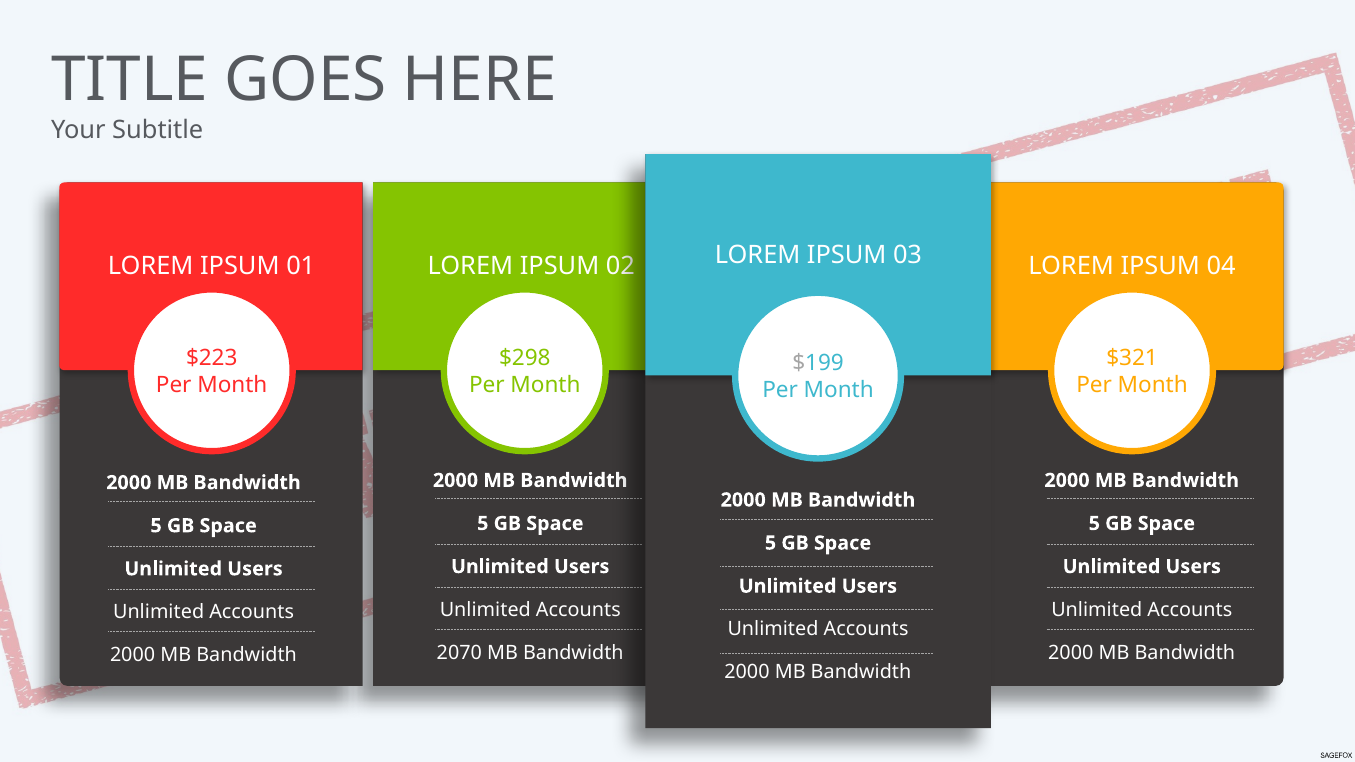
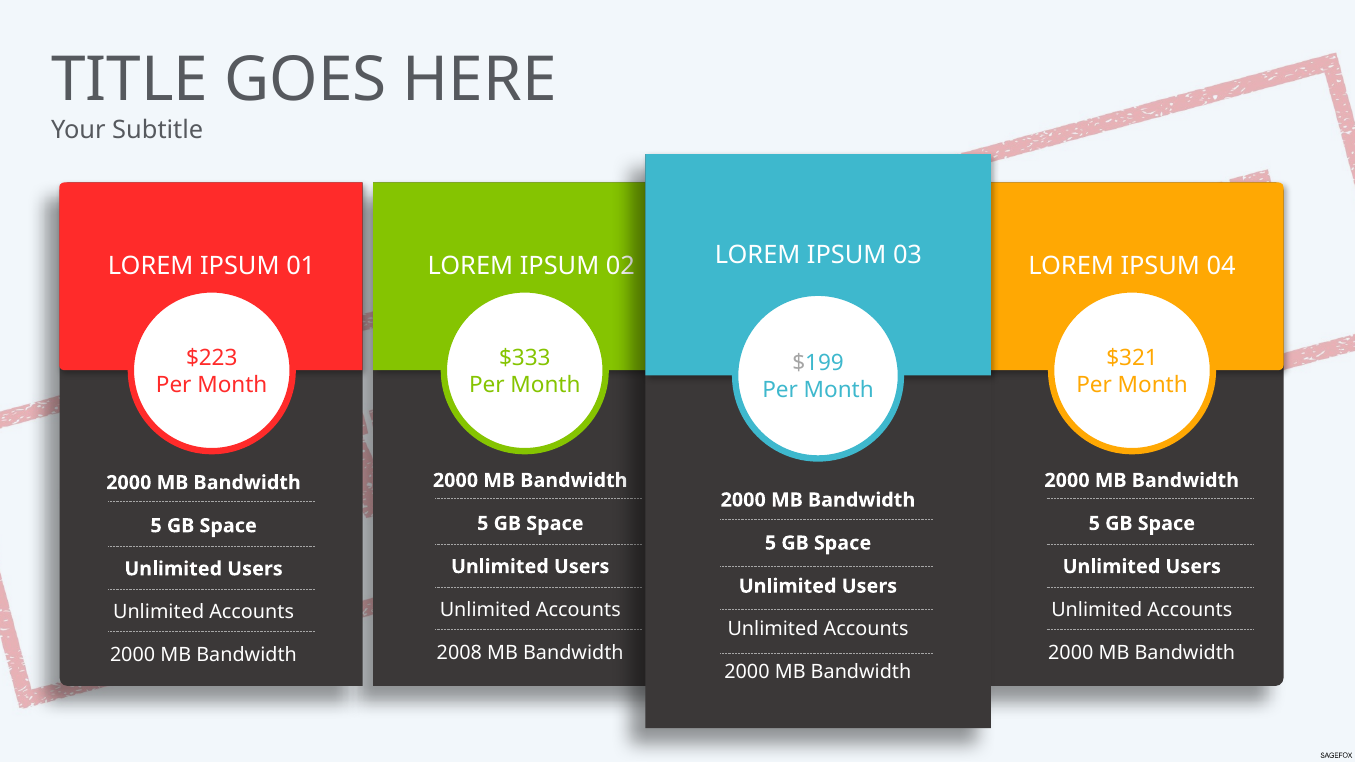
$298: $298 -> $333 (525, 358)
2070: 2070 -> 2008 (459, 653)
